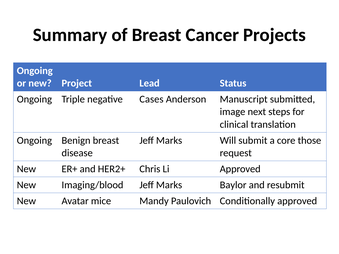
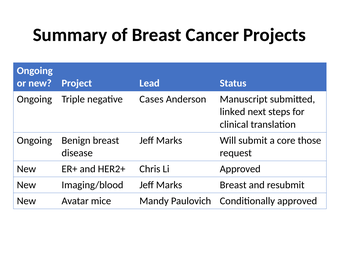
image: image -> linked (233, 112)
Marks Baylor: Baylor -> Breast (233, 185)
